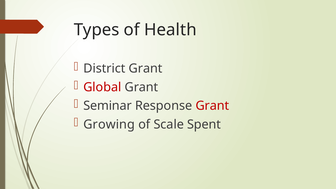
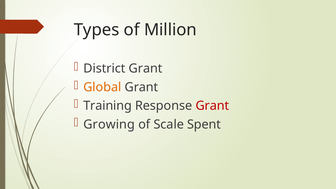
Health: Health -> Million (170, 30)
Global colour: red -> orange (102, 87)
Seminar: Seminar -> Training (108, 106)
